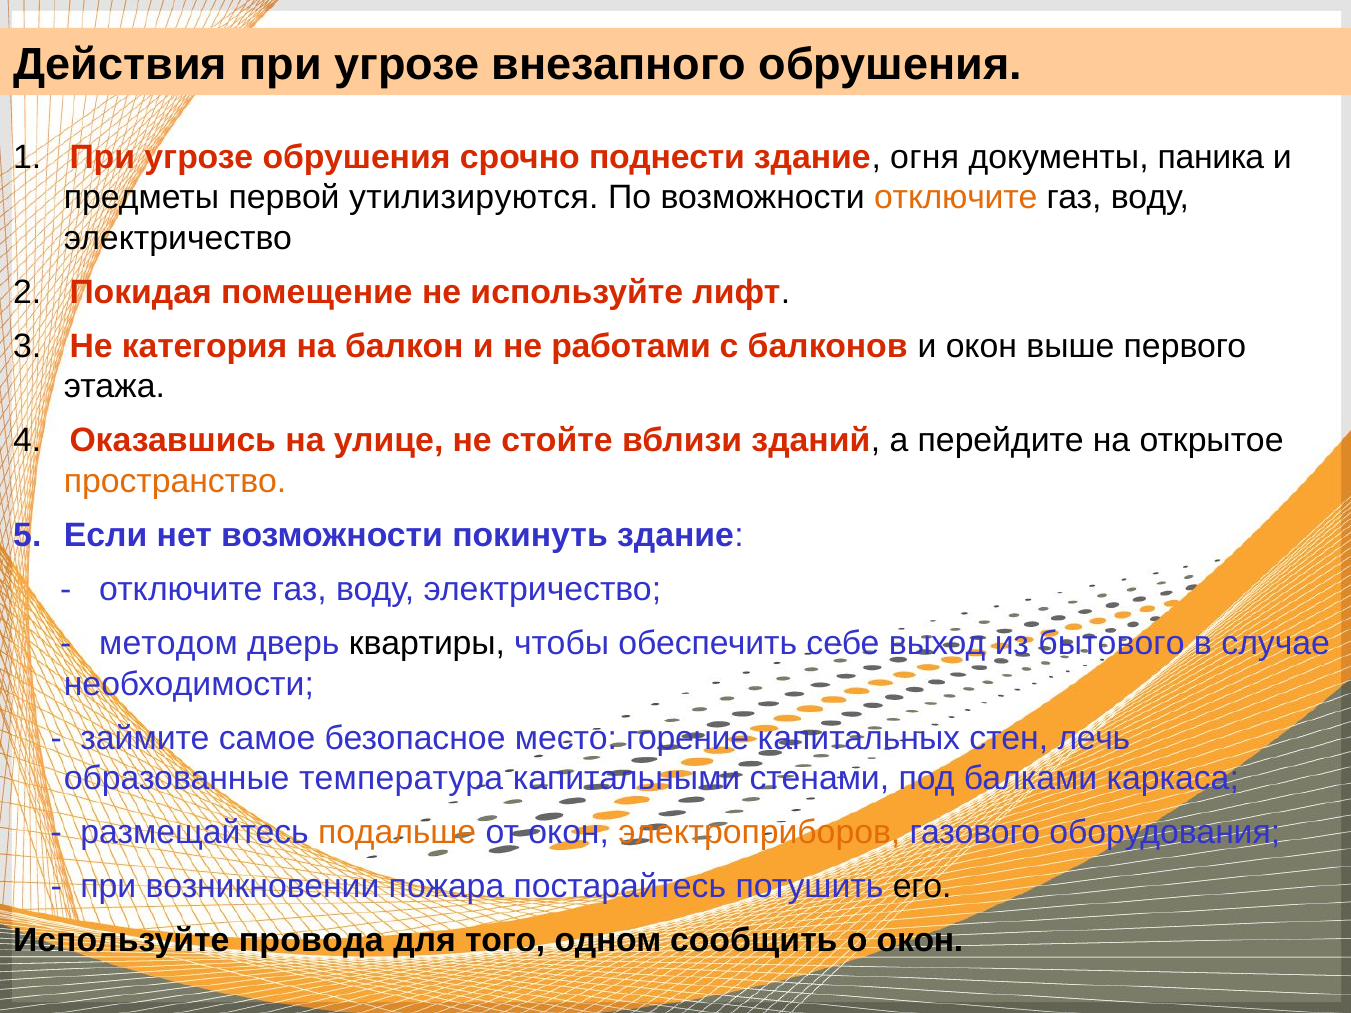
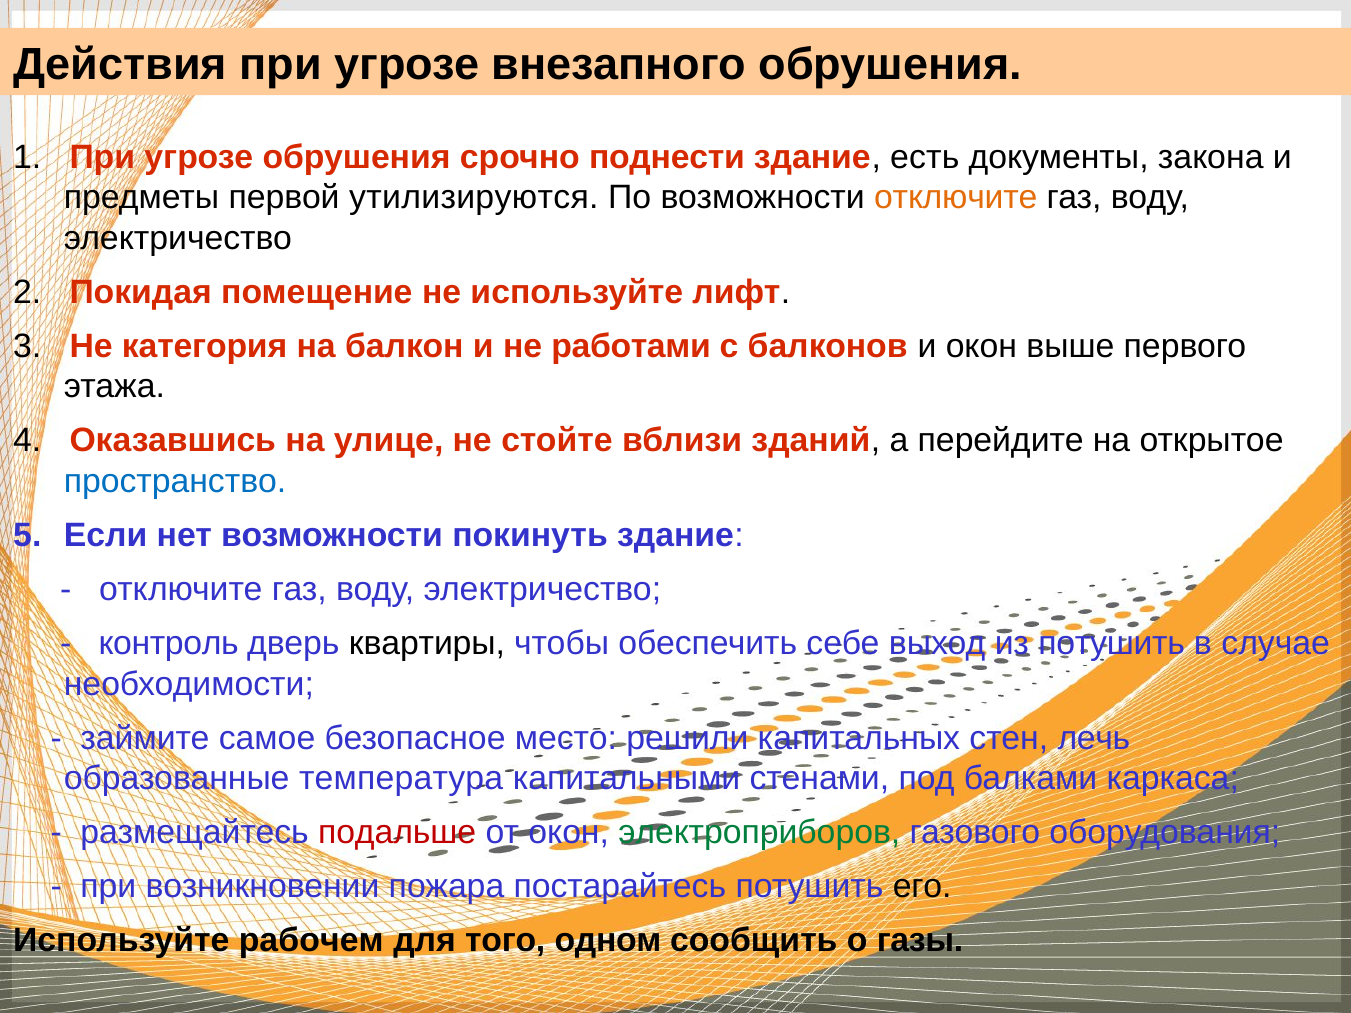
огня: огня -> есть (925, 157)
паника: паника -> закона (1211, 157)
пространство colour: orange -> blue (175, 481)
методом: методом -> контроль (169, 644)
из бытового: бытового -> потушить (1112, 644)
горение: горение -> решили (687, 738)
подальше colour: orange -> red (397, 833)
электроприборов colour: orange -> green (759, 833)
провода: провода -> рабочем (311, 941)
о окон: окон -> газы (920, 941)
